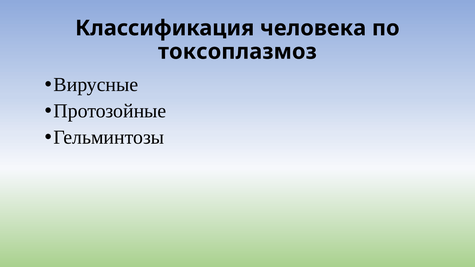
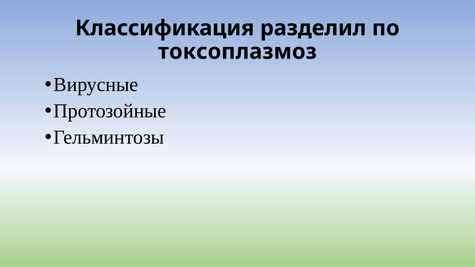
человека: человека -> разделил (313, 28)
